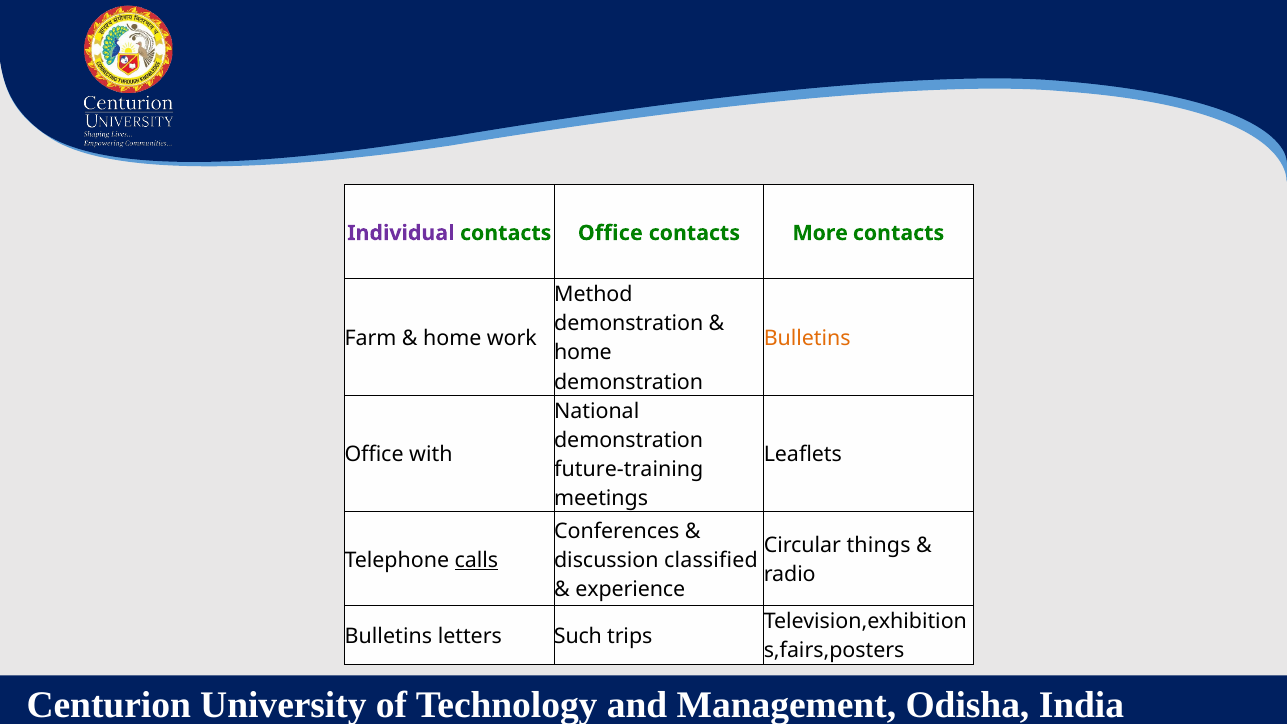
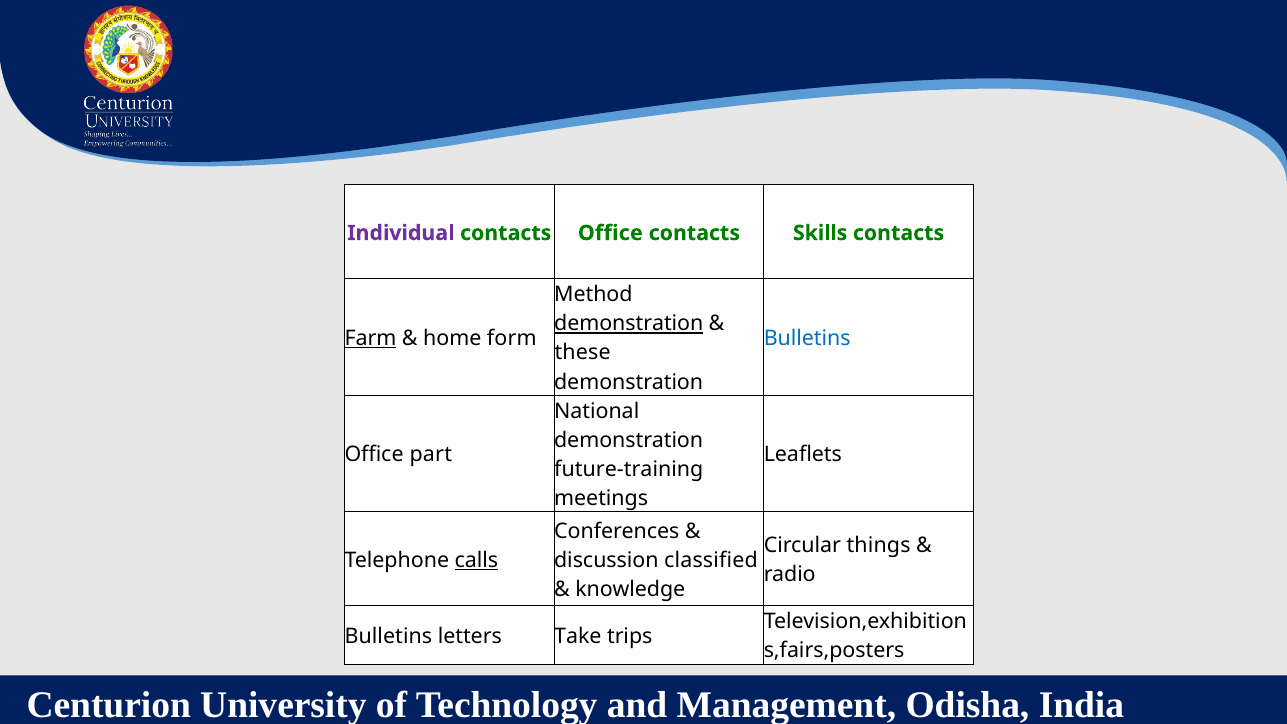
More: More -> Skills (820, 233)
demonstration underline: none -> present (629, 324)
Farm underline: none -> present (371, 338)
work: work -> form (512, 338)
Bulletins colour: orange -> blue (807, 338)
home: home -> these (583, 353)
with: with -> part (431, 455)
experience: experience -> knowledge (630, 589)
Such: Such -> Take (578, 636)
